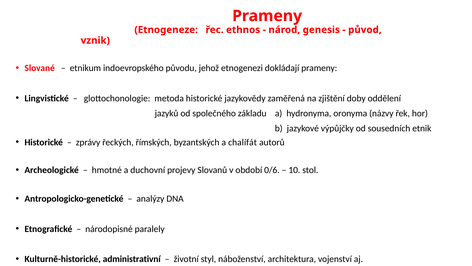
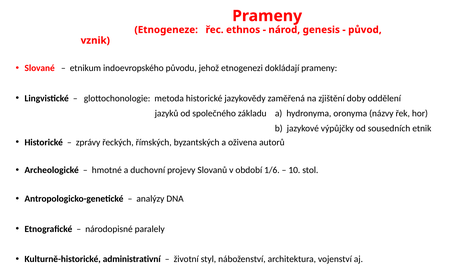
chalífát: chalífát -> oživena (243, 142)
0/6: 0/6 -> 1/6 (272, 170)
